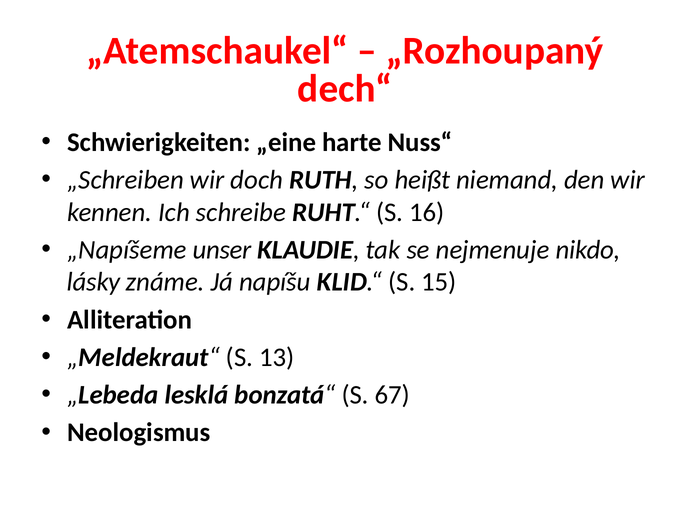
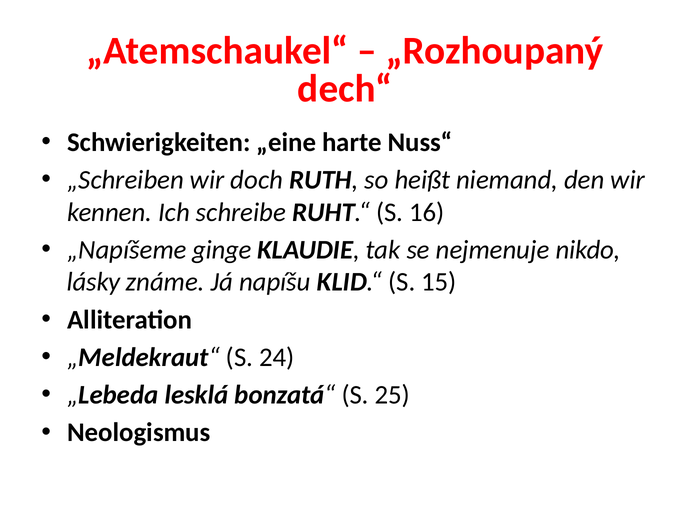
unser: unser -> ginge (222, 250)
13: 13 -> 24 (277, 357)
67: 67 -> 25 (392, 395)
